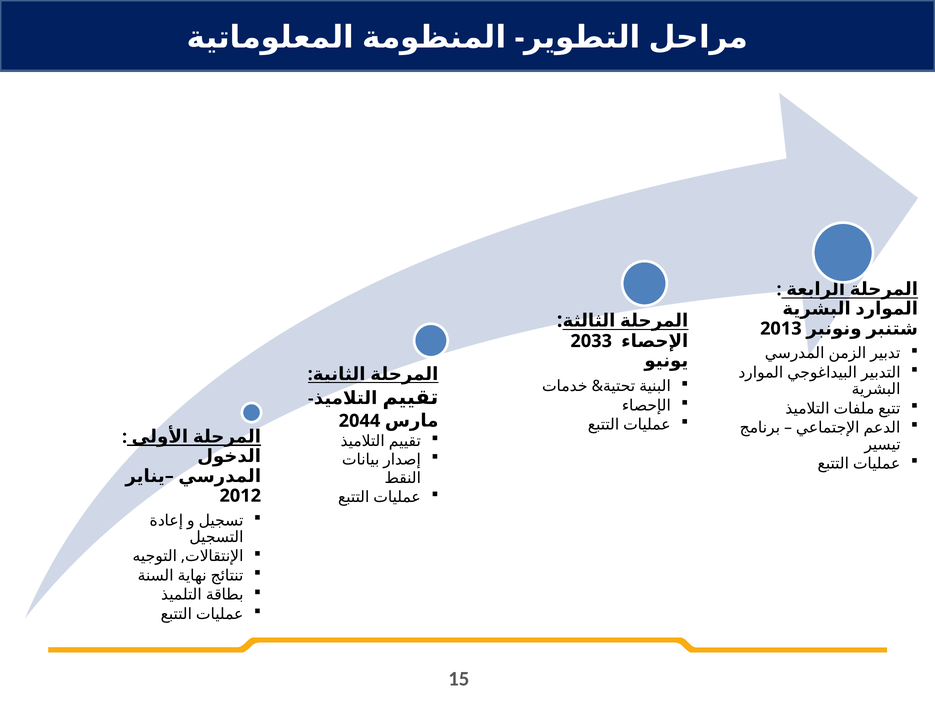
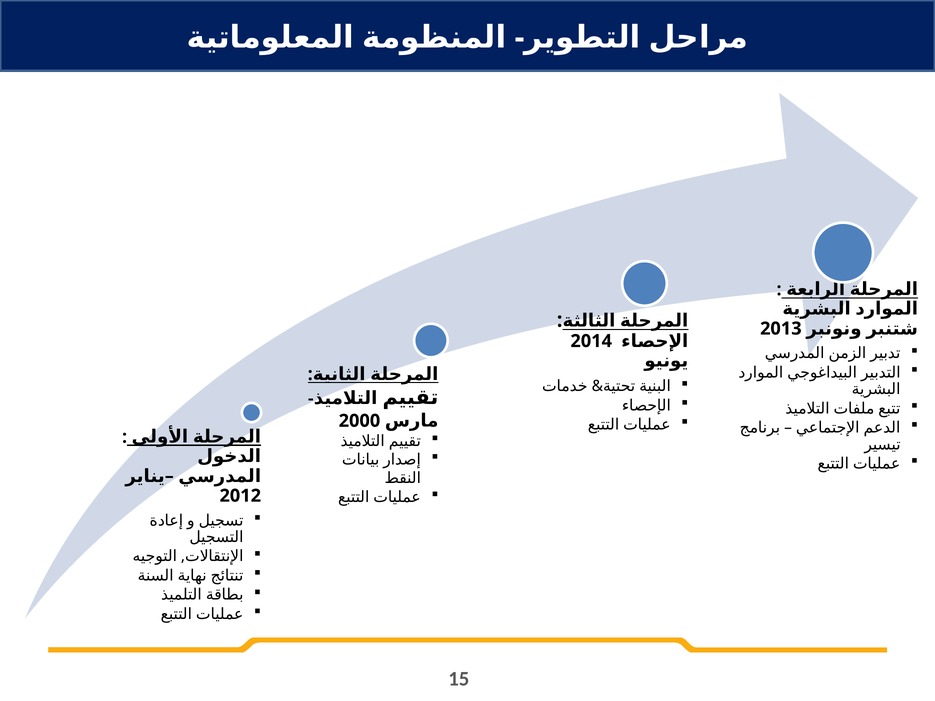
2033: 2033 -> 2014 (591, 341)
2044: 2044 -> 2000 (359, 421)
